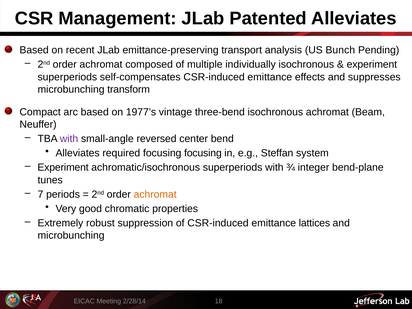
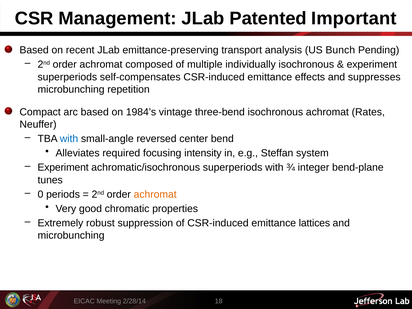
Patented Alleviates: Alleviates -> Important (354, 18)
transform: transform -> repetition (129, 89)
1977’s: 1977’s -> 1984’s (141, 112)
Beam: Beam -> Rates (368, 112)
with colour: purple -> blue (69, 139)
focusing focusing: focusing -> intensity (203, 153)
7: 7 -> 0 (40, 194)
